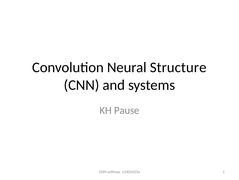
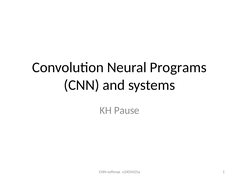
Structure: Structure -> Programs (178, 67)
